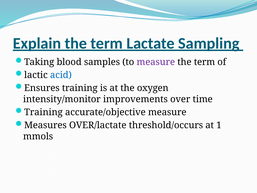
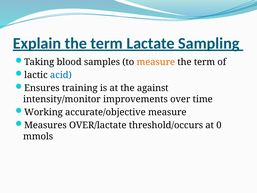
measure colour: purple -> orange (156, 62)
oxygen: oxygen -> against (153, 88)
Training: Training -> Working (43, 112)
1: 1 -> 0 (219, 125)
